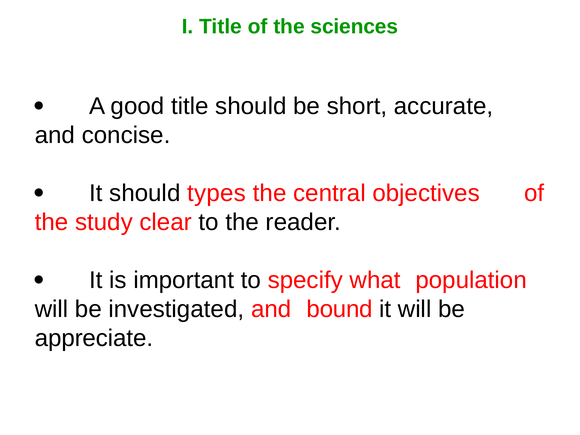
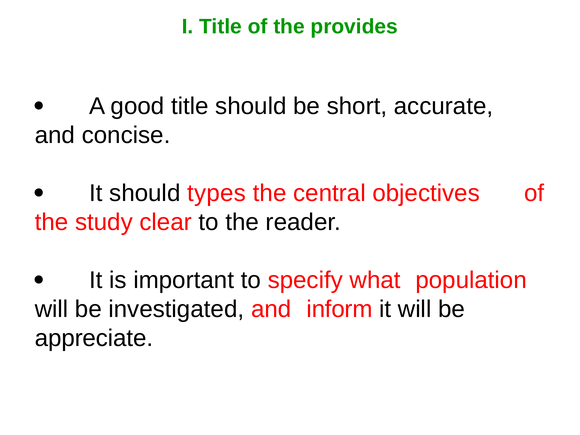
sciences: sciences -> provides (354, 27)
bound: bound -> inform (340, 309)
